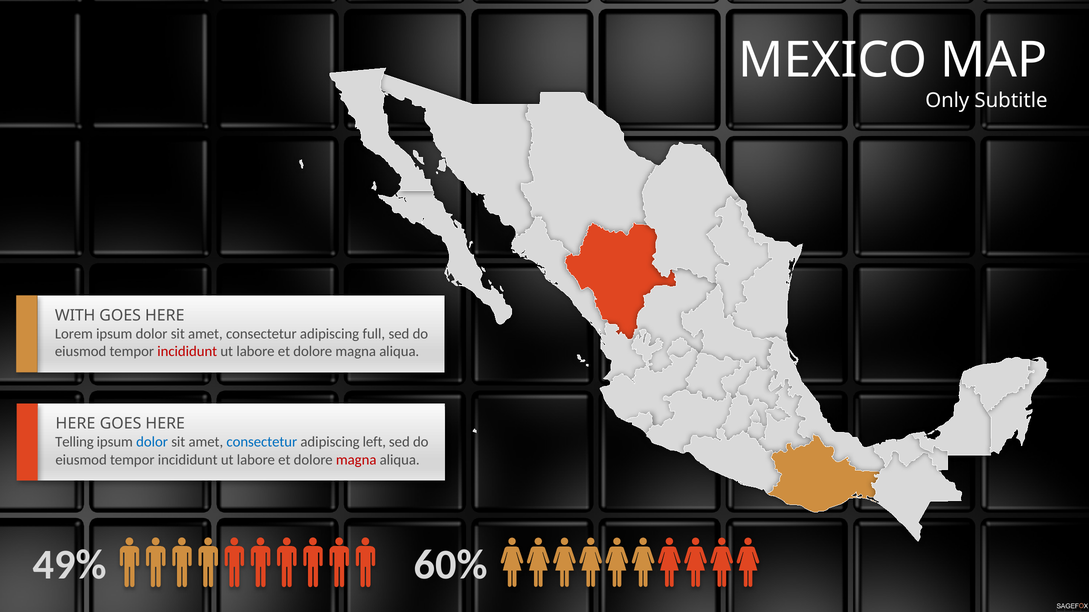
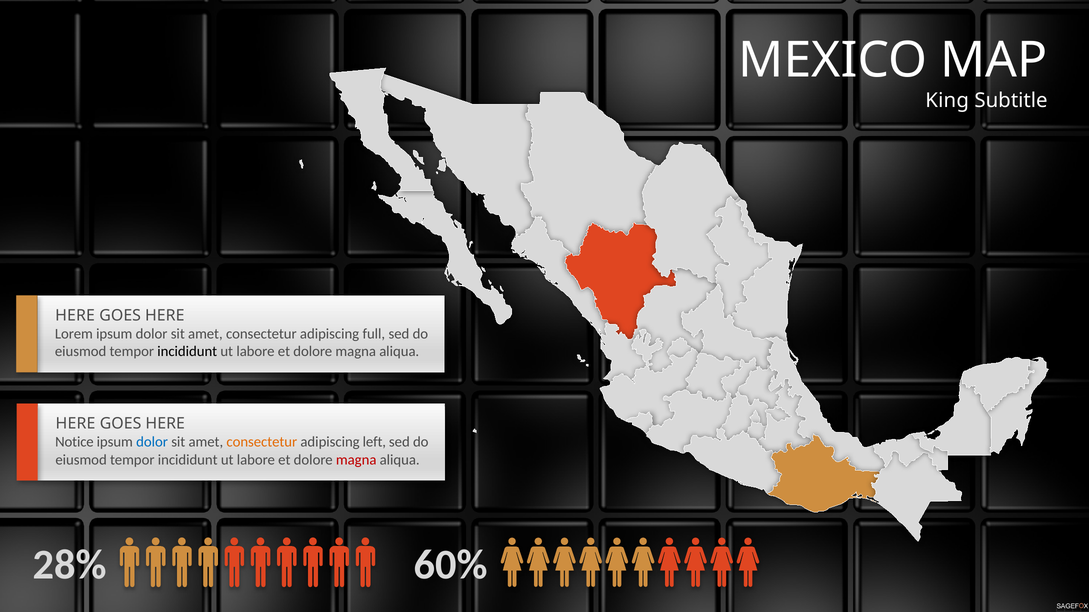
Only: Only -> King (947, 101)
WITH: WITH -> HERE (75, 316)
incididunt colour: red -> black (187, 352)
Telling: Telling -> Notice (74, 442)
consectetur colour: blue -> orange (262, 442)
49%: 49% -> 28% (70, 565)
